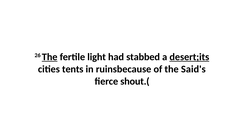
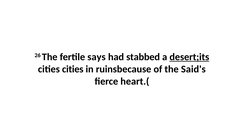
The underline: present -> none (50, 57)
light: light -> says (96, 57)
cities tents: tents -> cities (73, 69)
shout.(: shout.( -> heart.( (135, 82)
